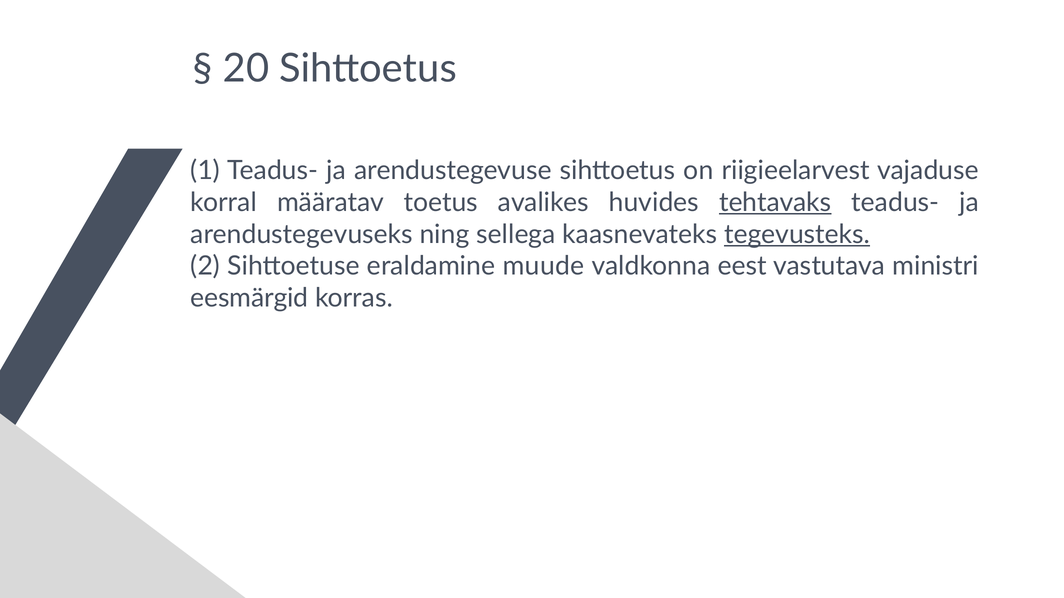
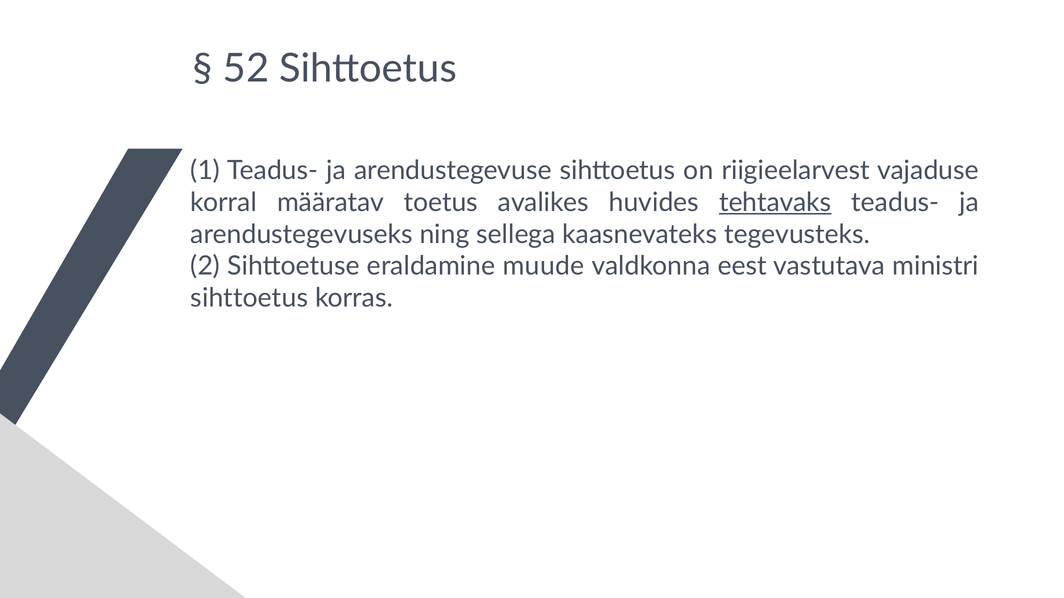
20: 20 -> 52 (246, 69)
tegevusteks underline: present -> none (797, 234)
eesmärgid: eesmärgid -> sihttoetus (249, 298)
